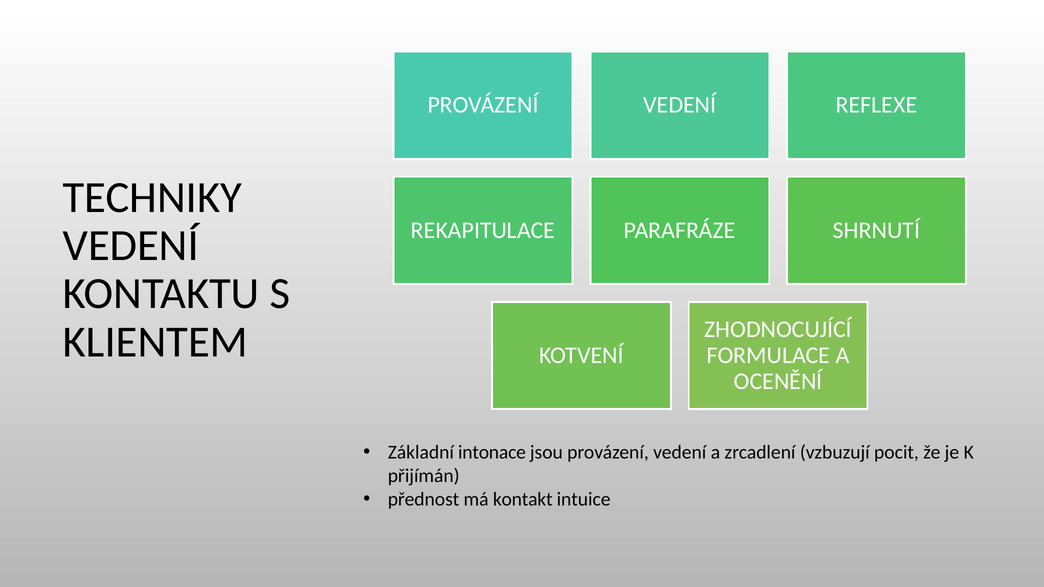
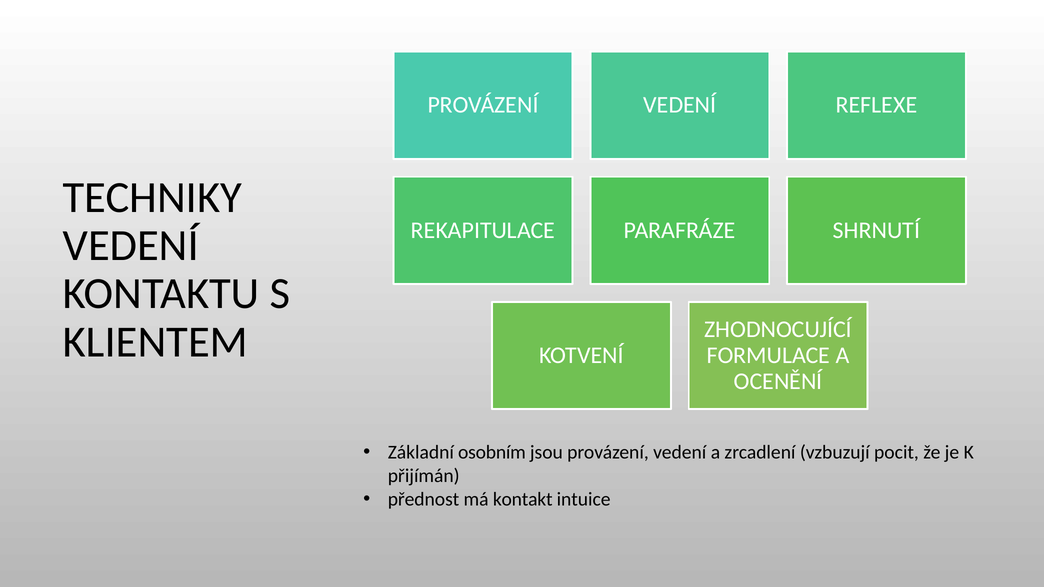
intonace: intonace -> osobním (492, 452)
